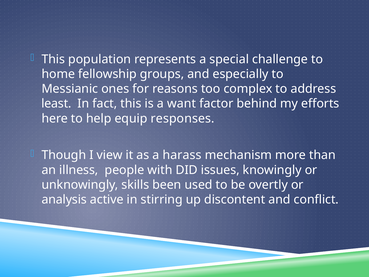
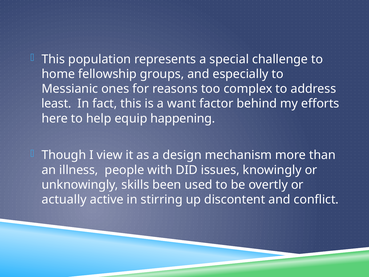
responses: responses -> happening (183, 118)
harass: harass -> design (182, 155)
analysis: analysis -> actually (64, 199)
